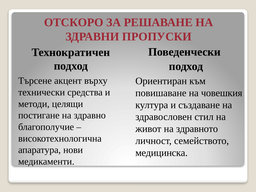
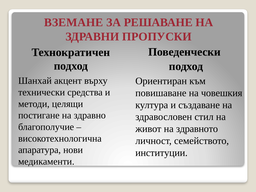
ОТСКОРО: ОТСКОРО -> ВЗЕМАНЕ (74, 22)
Търсене: Търсене -> Шанхай (35, 81)
медицинска: медицинска -> институции (161, 153)
